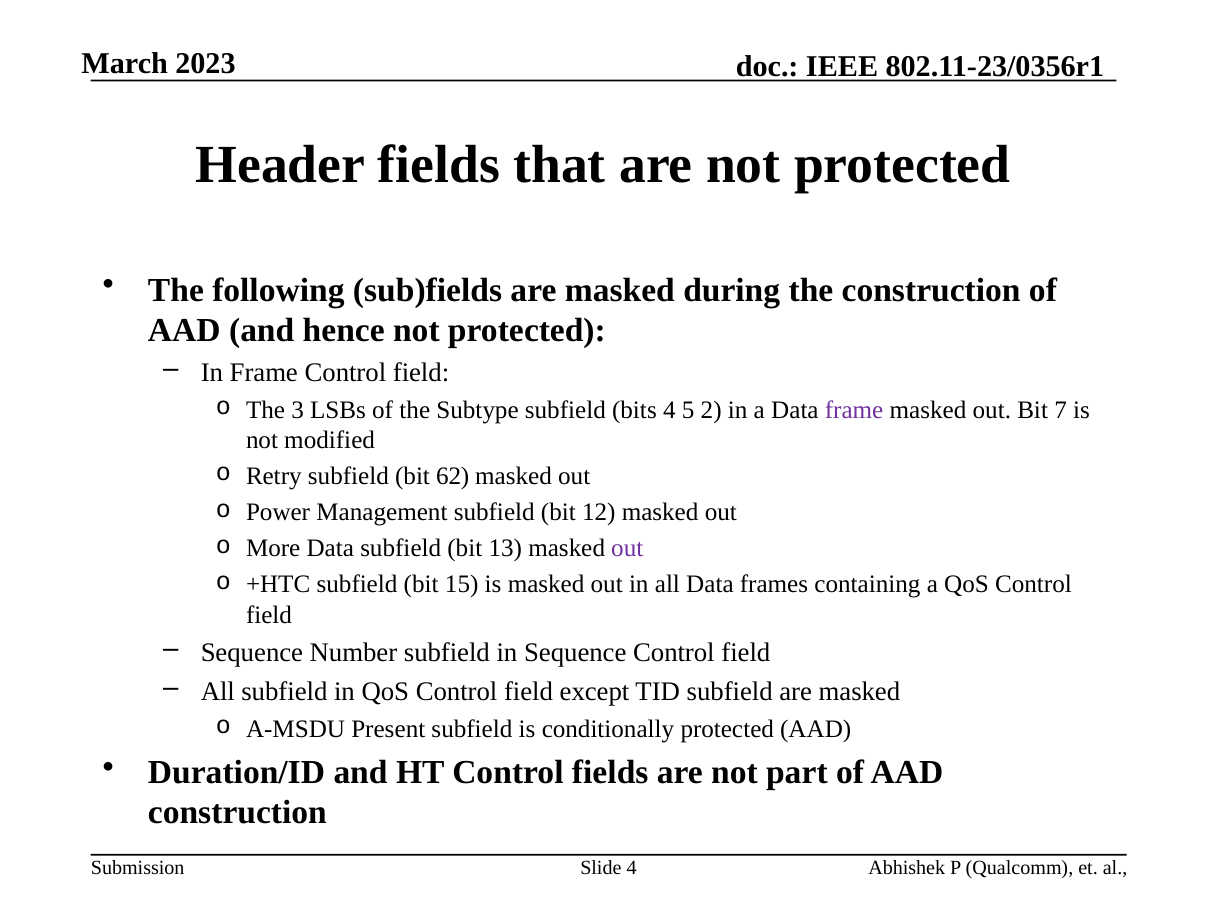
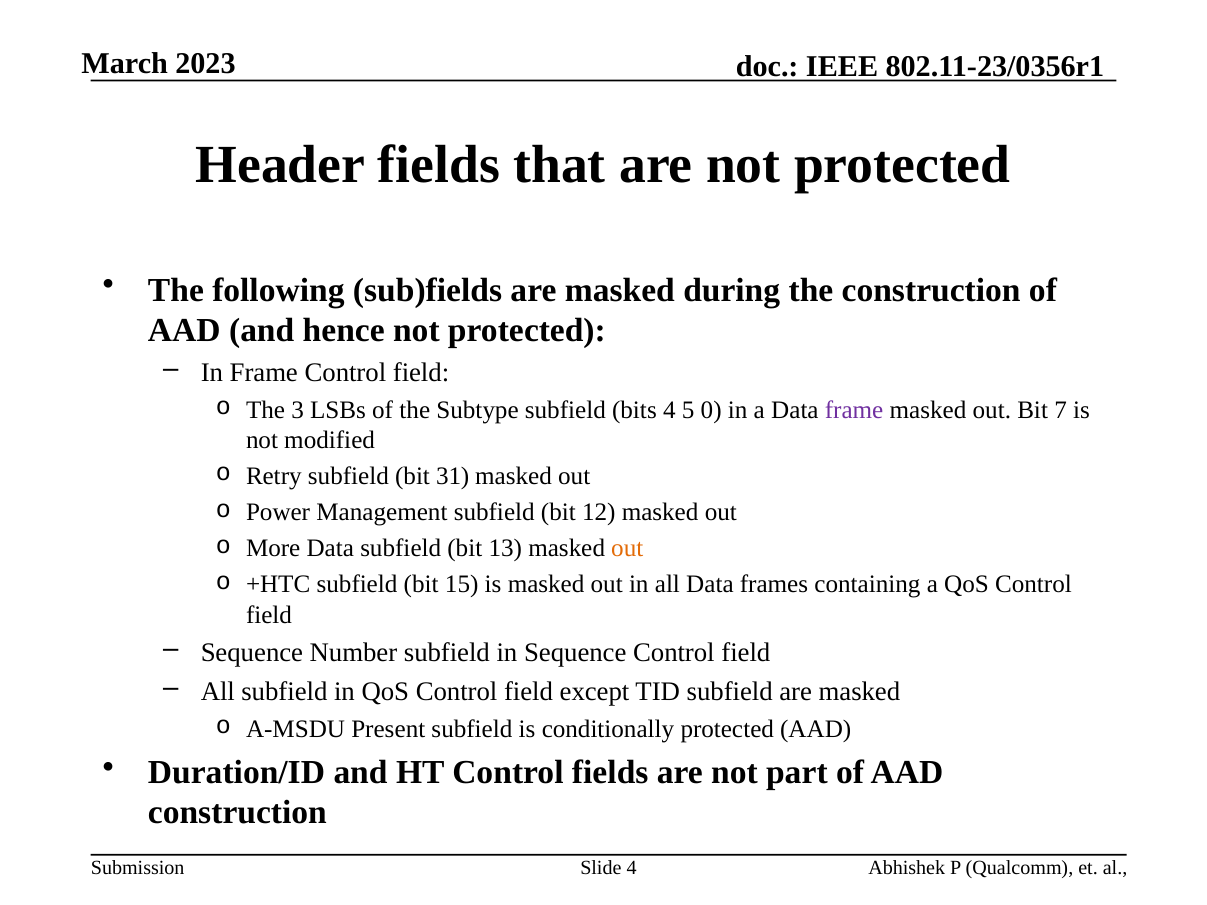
2: 2 -> 0 (711, 410)
62: 62 -> 31 (453, 476)
out colour: purple -> orange (627, 549)
